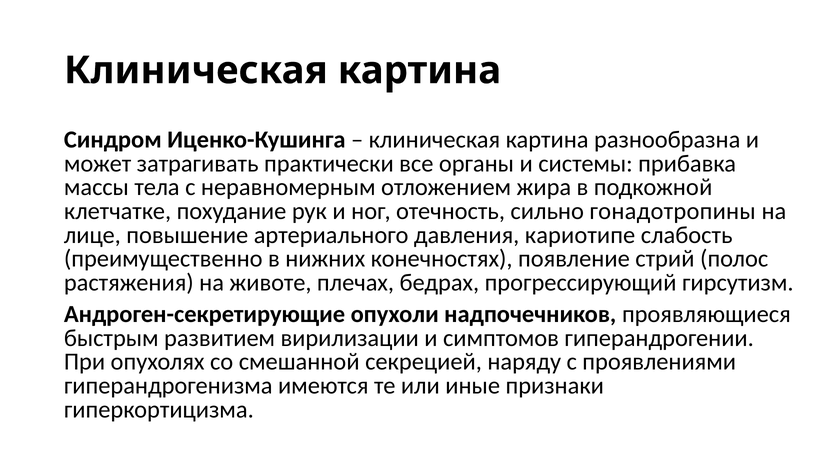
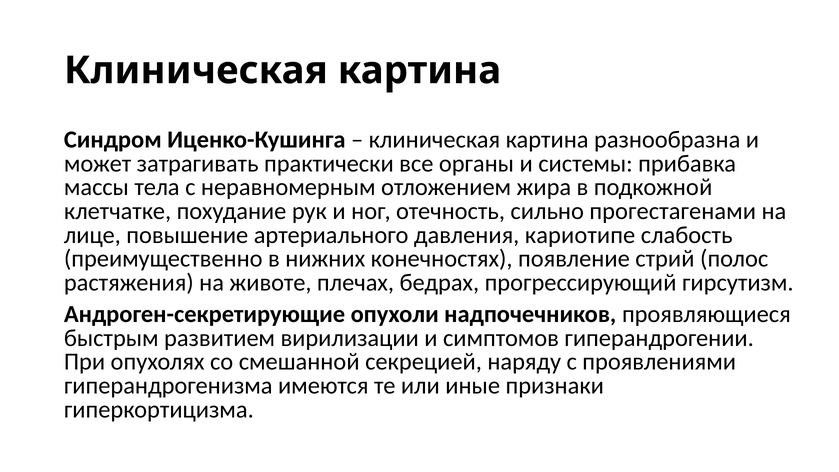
гонадотропины: гонадотропины -> прогестагенами (673, 211)
